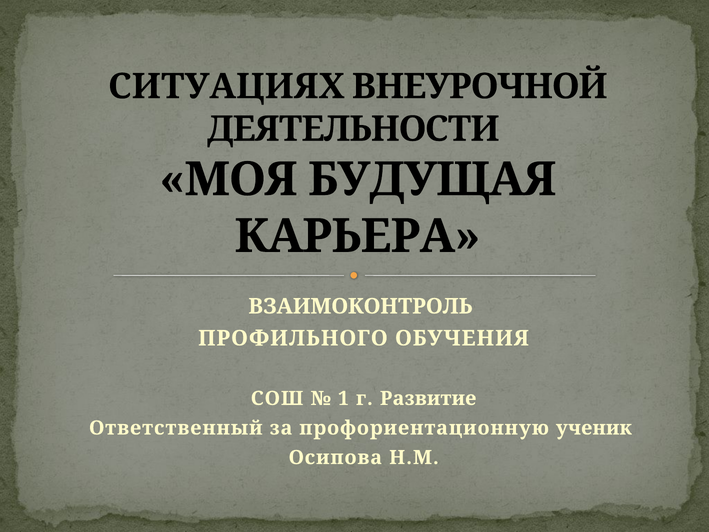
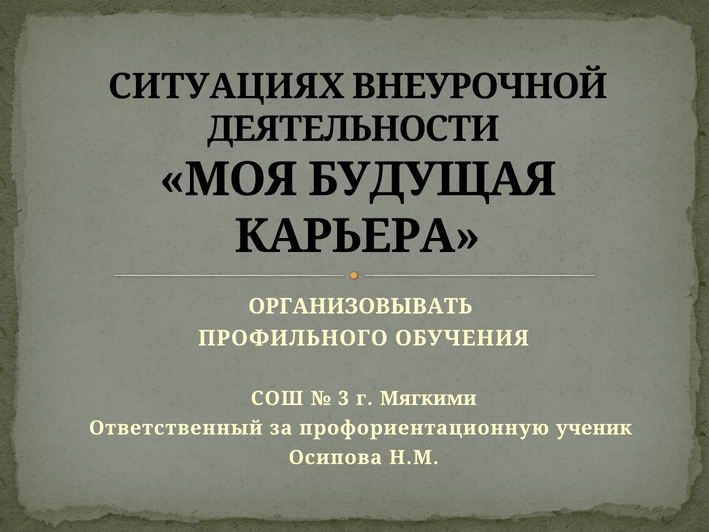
ВЗАИМОКОНТРОЛЬ: ВЗАИМОКОНТРОЛЬ -> ОРГАНИЗОВЫВАТЬ (360, 306)
1: 1 -> 3 (343, 398)
Развитие: Развитие -> Мягкими (428, 398)
